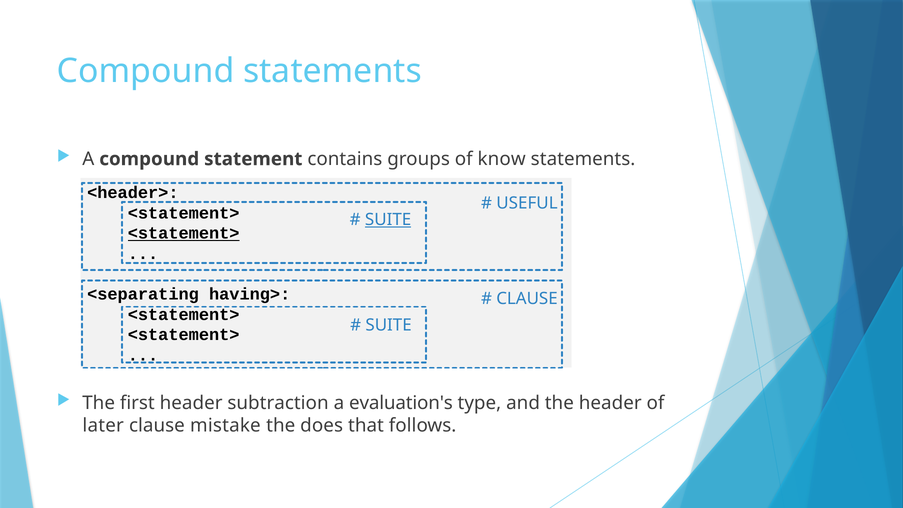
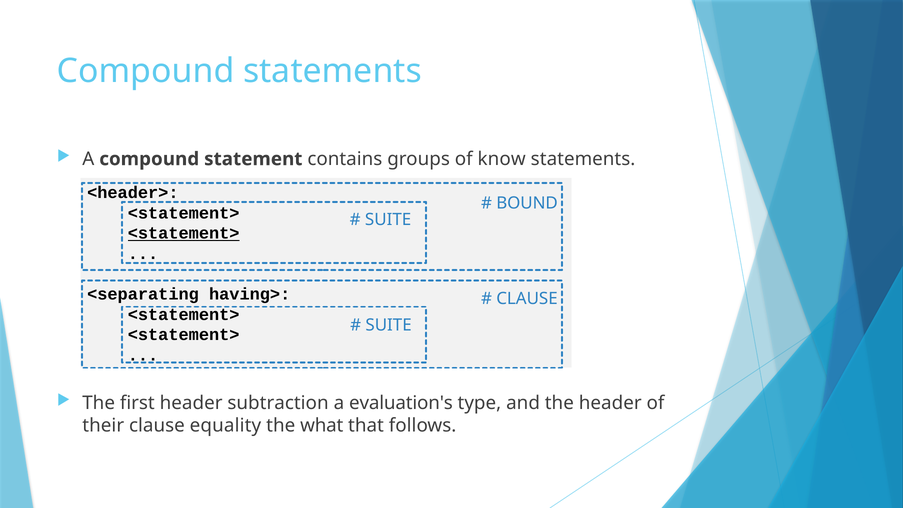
USEFUL: USEFUL -> BOUND (527, 203)
SUITE underline: present -> none (388, 220)
later: later -> their (103, 426)
mistake: mistake -> equality (225, 426)
does: does -> what (322, 426)
